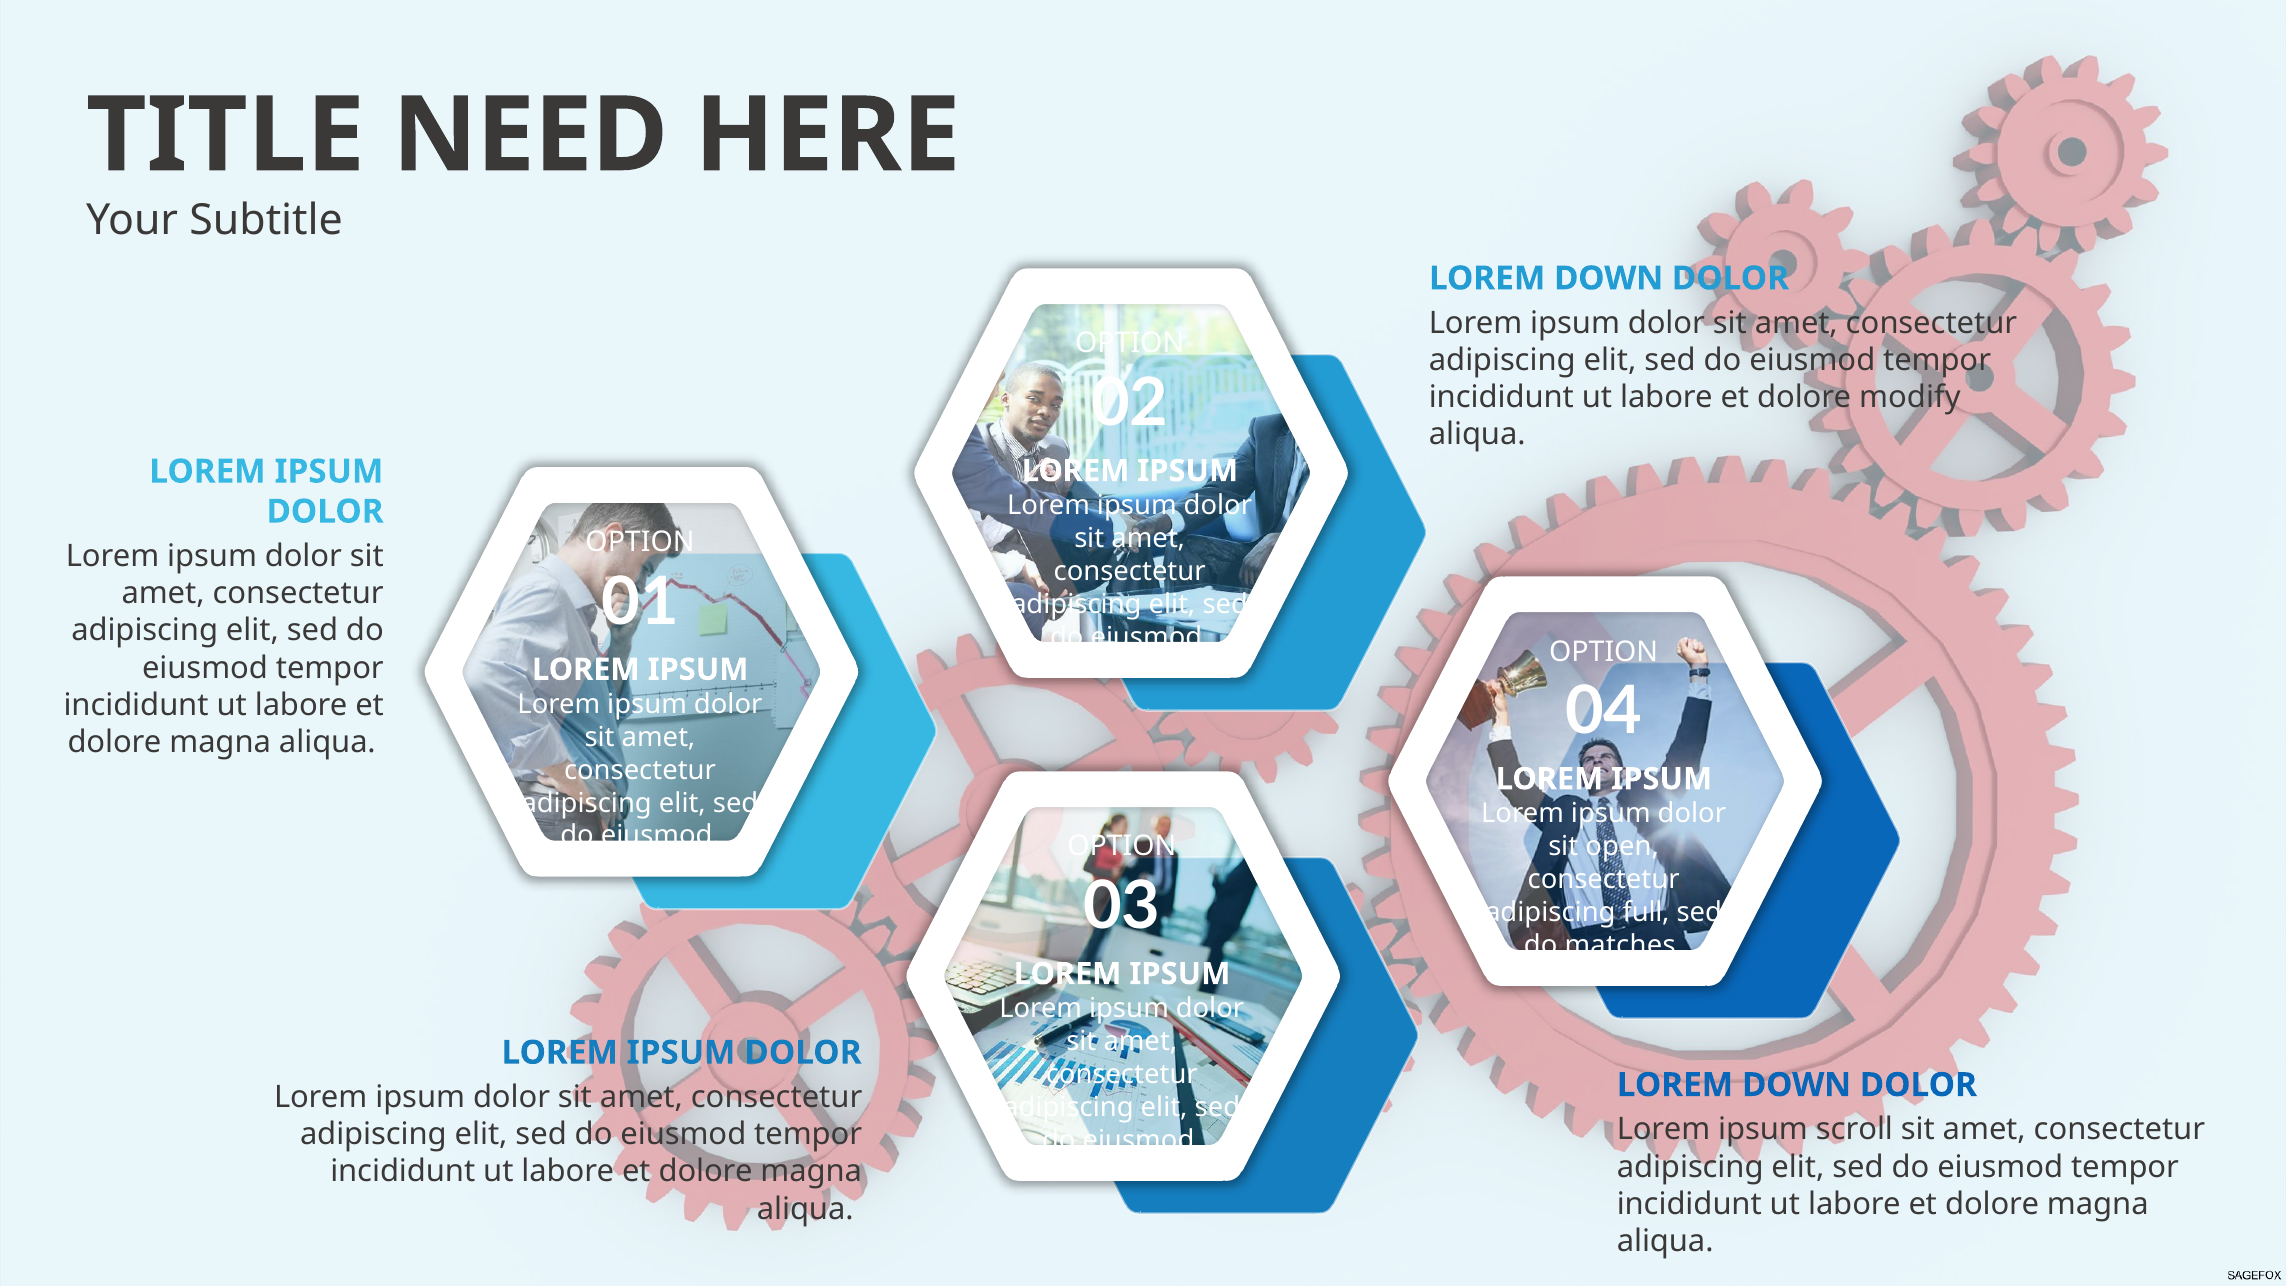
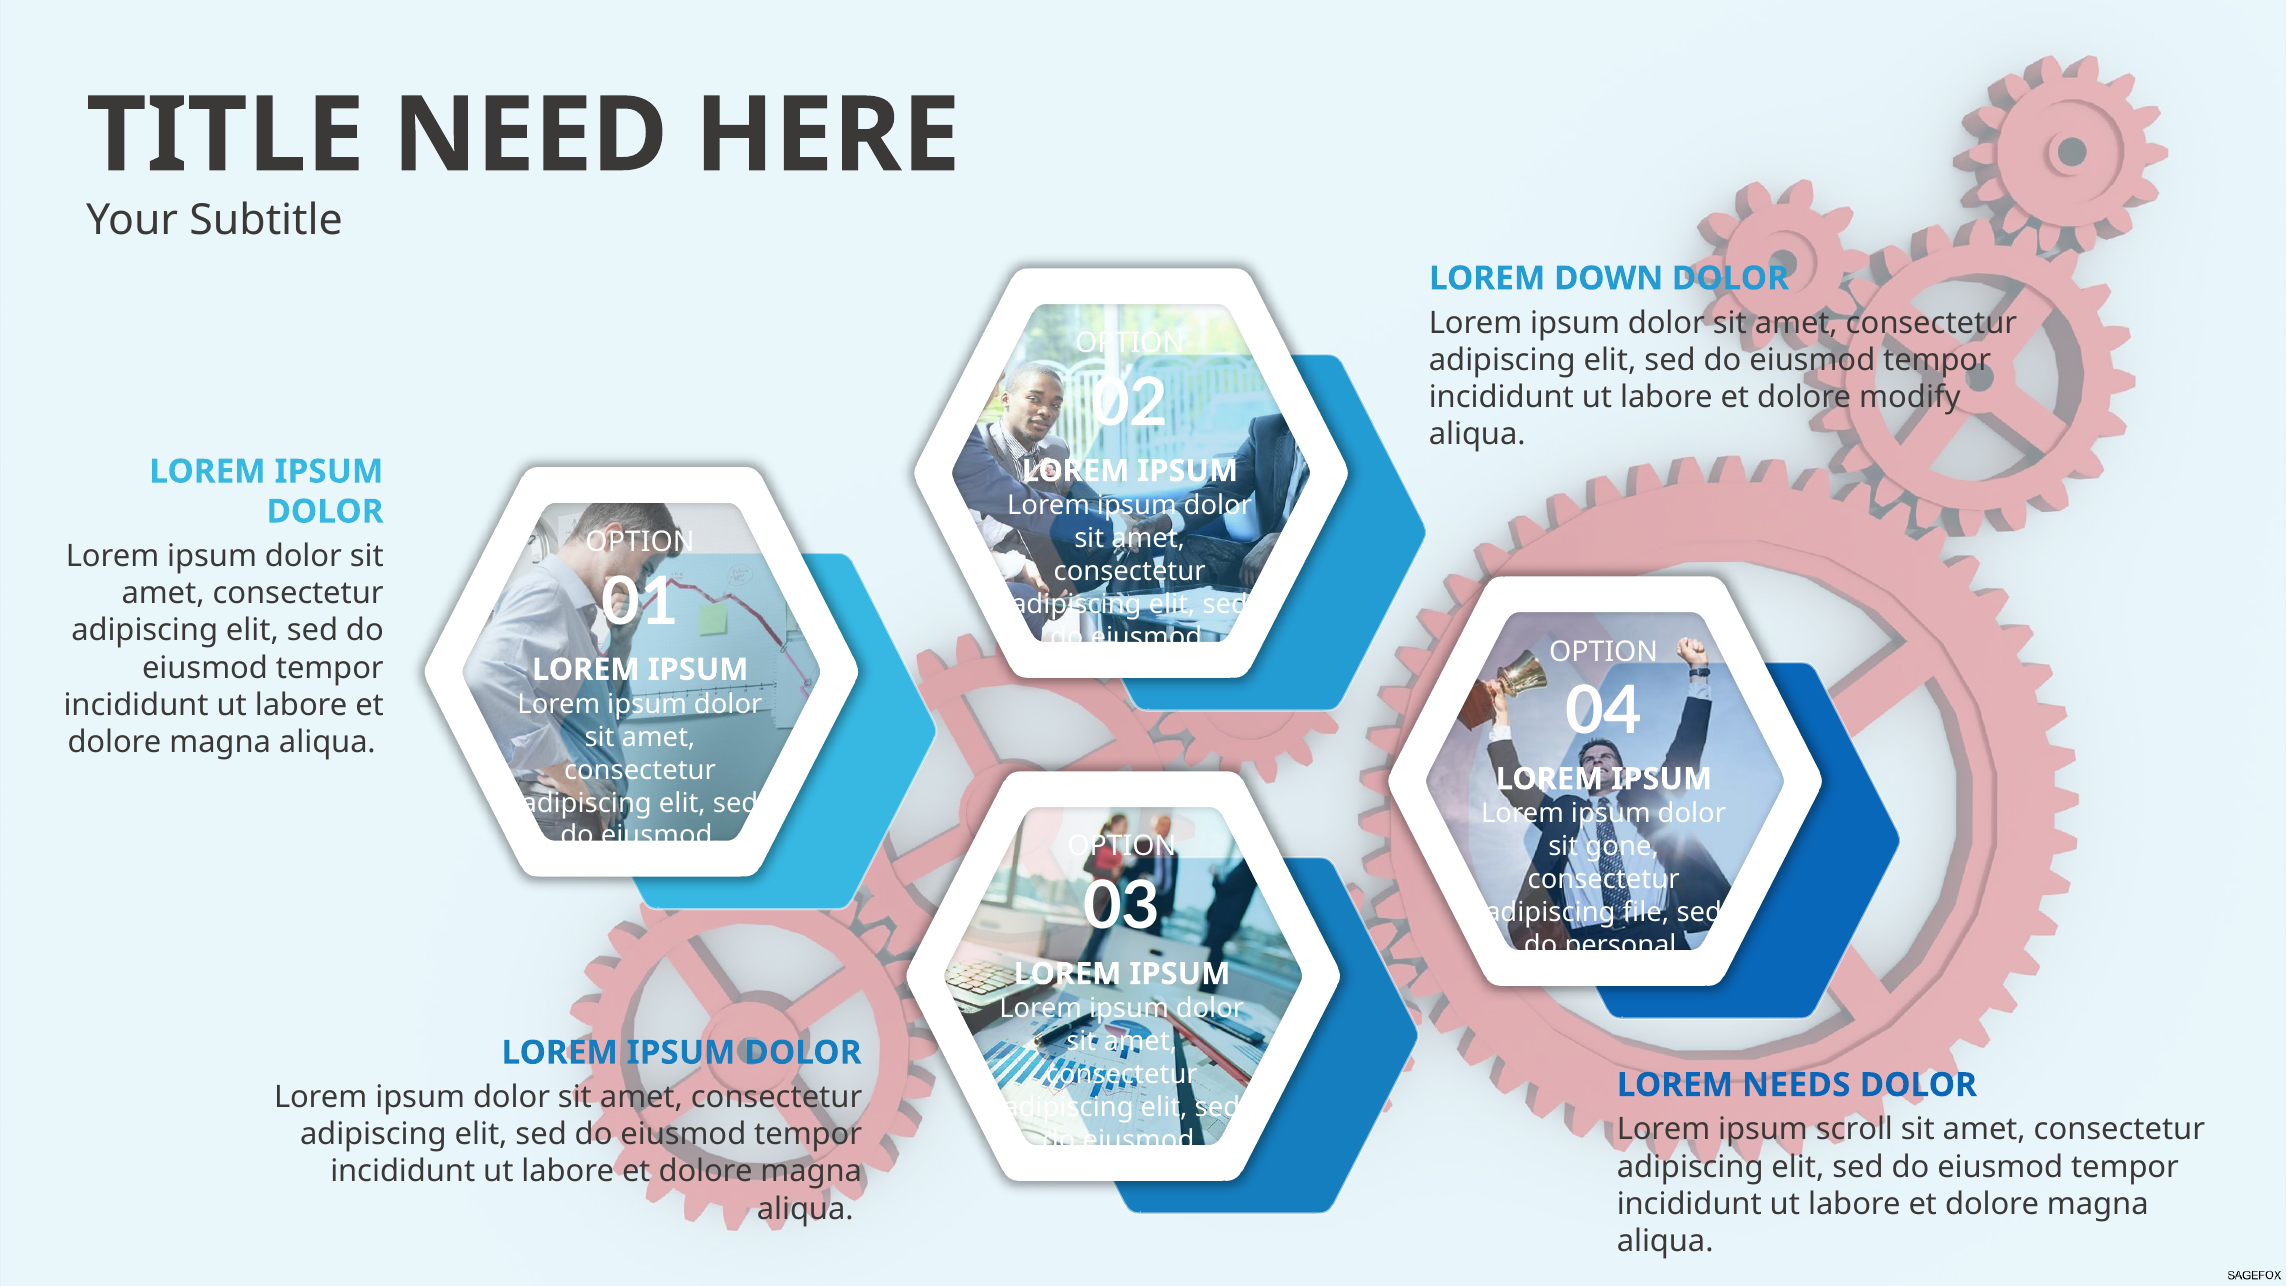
open: open -> gone (1622, 847)
full: full -> file (1646, 912)
matches: matches -> personal (1624, 945)
DOWN: DOWN -> NEEDS (1796, 1085)
